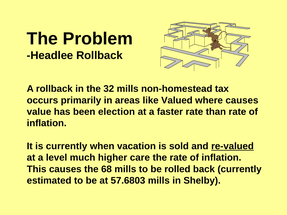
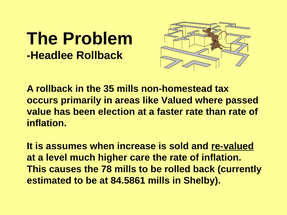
32: 32 -> 35 (109, 89)
where causes: causes -> passed (242, 100)
is currently: currently -> assumes (67, 146)
vacation: vacation -> increase (136, 146)
68: 68 -> 78 (106, 169)
57.6803: 57.6803 -> 84.5861 (128, 181)
